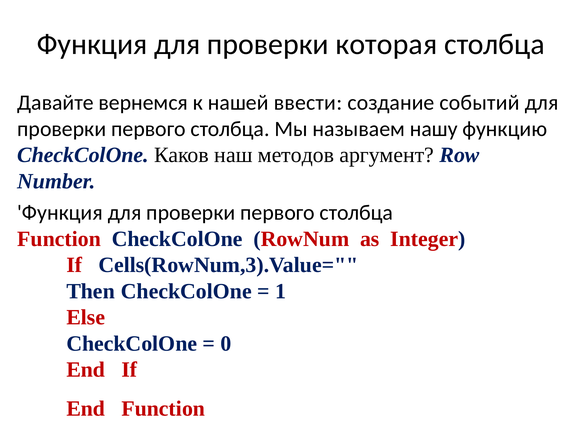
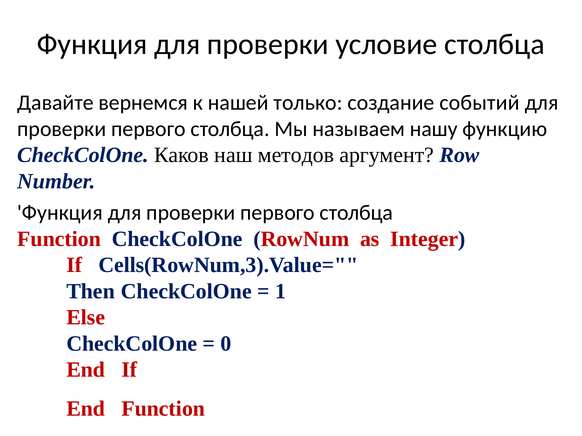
которая: которая -> условие (386, 44)
ввести: ввести -> только (308, 103)
